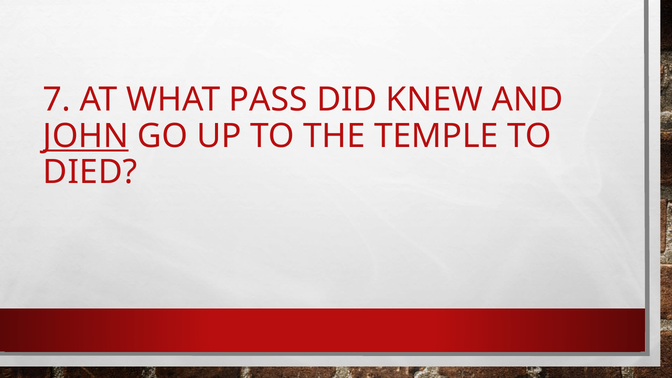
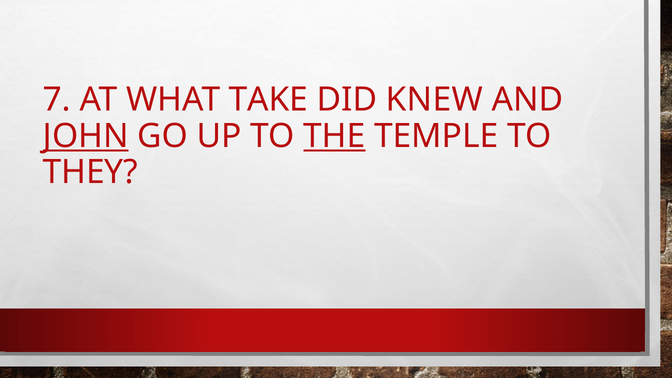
PASS: PASS -> TAKE (269, 100)
THE underline: none -> present (334, 136)
DIED: DIED -> THEY (90, 172)
